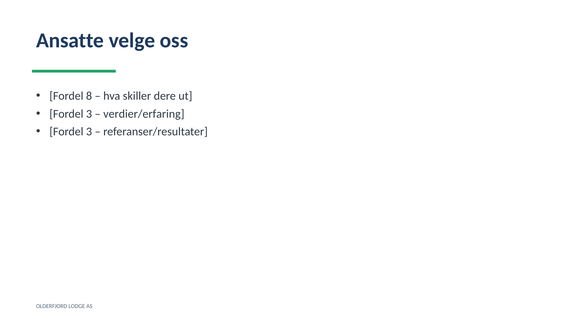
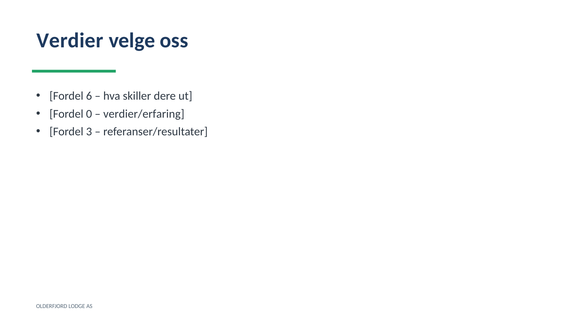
Ansatte: Ansatte -> Verdier (70, 41)
8: 8 -> 6 (89, 96)
3: 3 -> 0 (89, 114)
